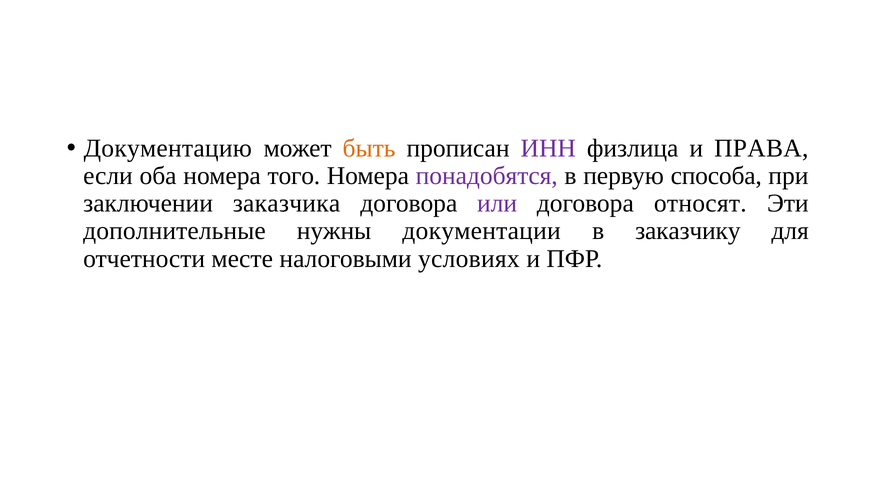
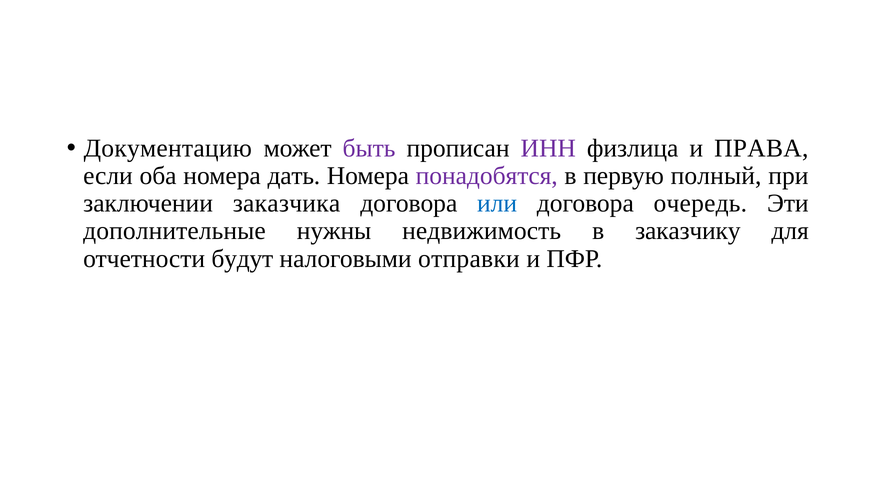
быть colour: orange -> purple (369, 148)
того: того -> дать (294, 176)
способа: способа -> полный (716, 176)
или colour: purple -> blue (497, 203)
относят: относят -> очередь (700, 203)
документации: документации -> недвижимость (482, 231)
месте: месте -> будут (242, 259)
условиях: условиях -> отправки (469, 259)
